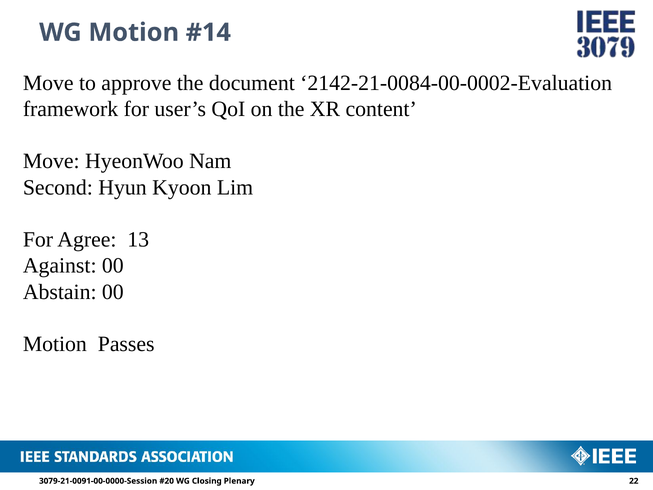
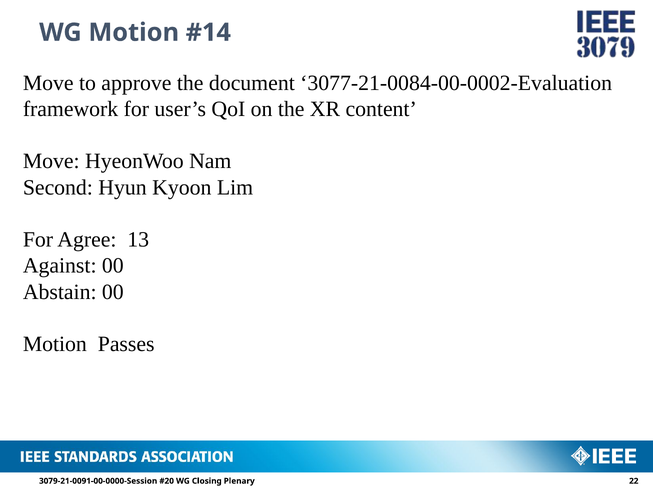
2142-21-0084-00-0002-Evaluation: 2142-21-0084-00-0002-Evaluation -> 3077-21-0084-00-0002-Evaluation (456, 83)
